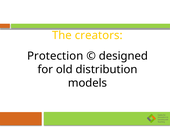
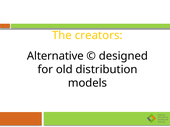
Protection: Protection -> Alternative (55, 56)
